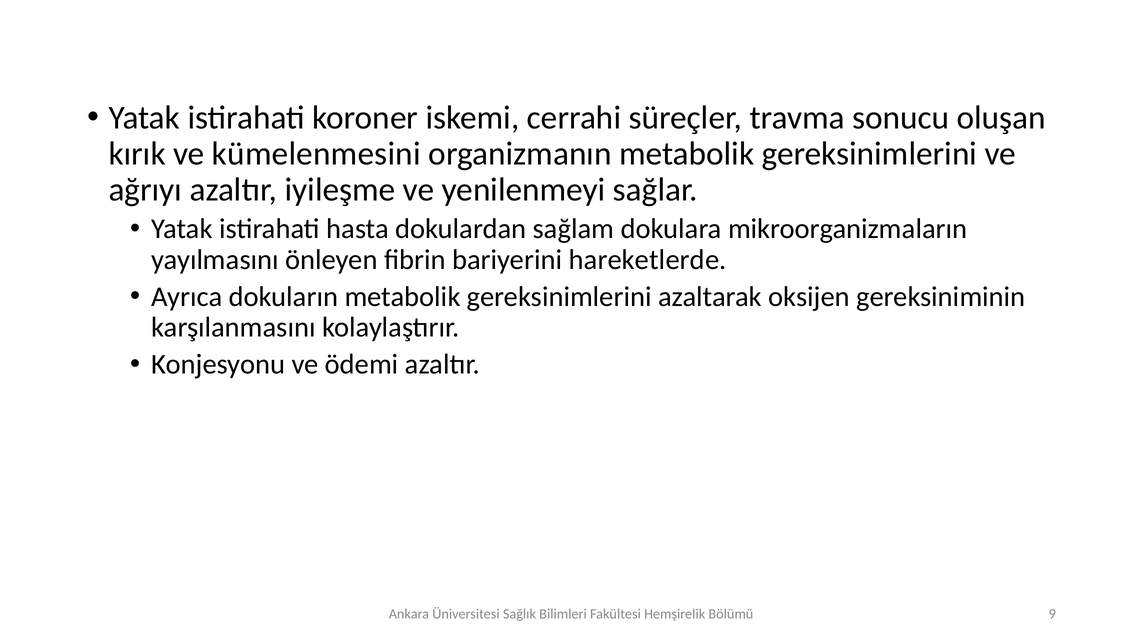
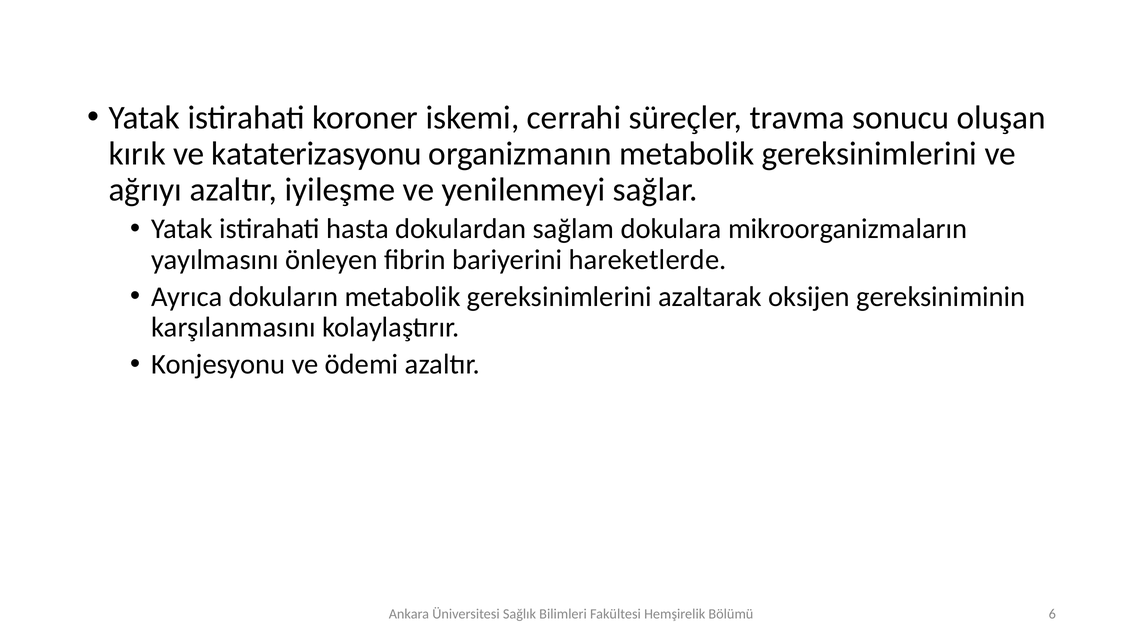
kümelenmesini: kümelenmesini -> kataterizasyonu (317, 154)
9: 9 -> 6 (1052, 614)
